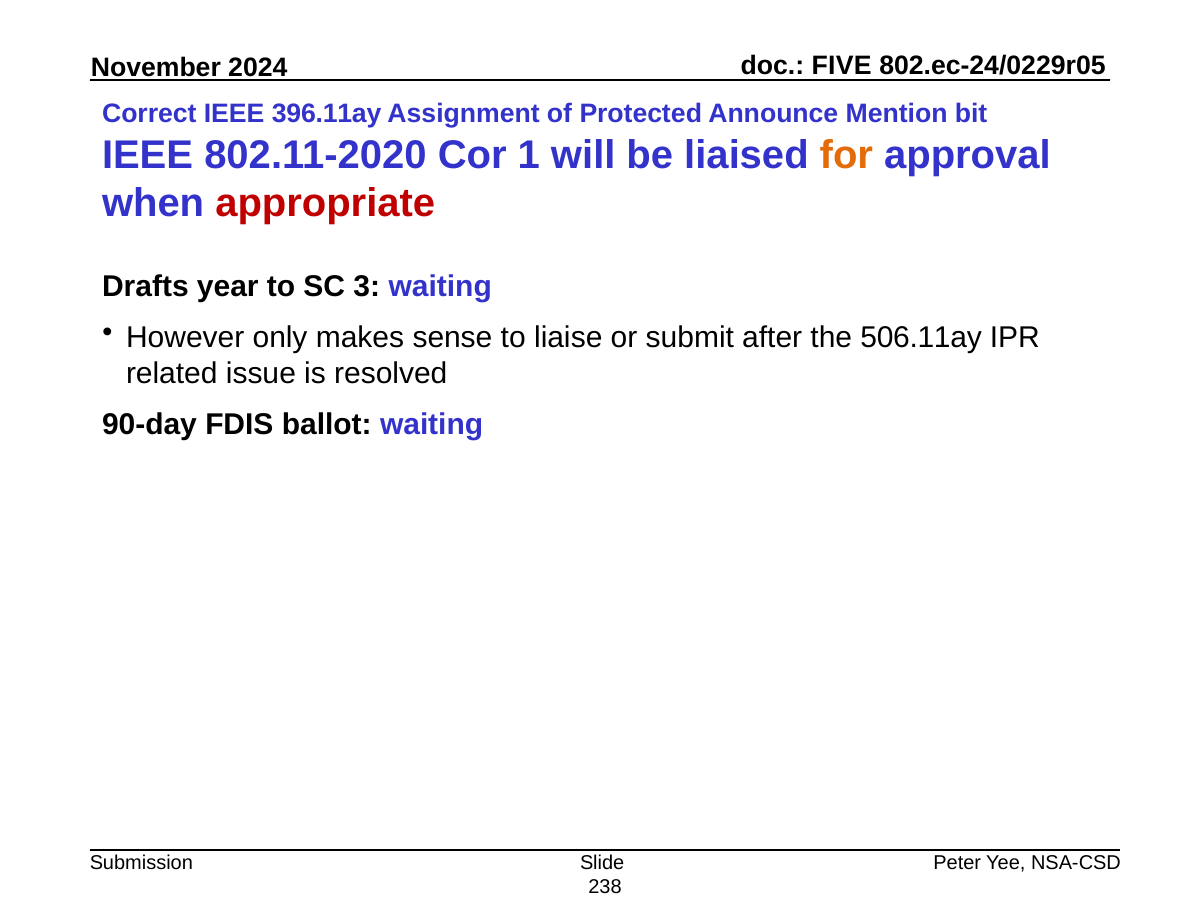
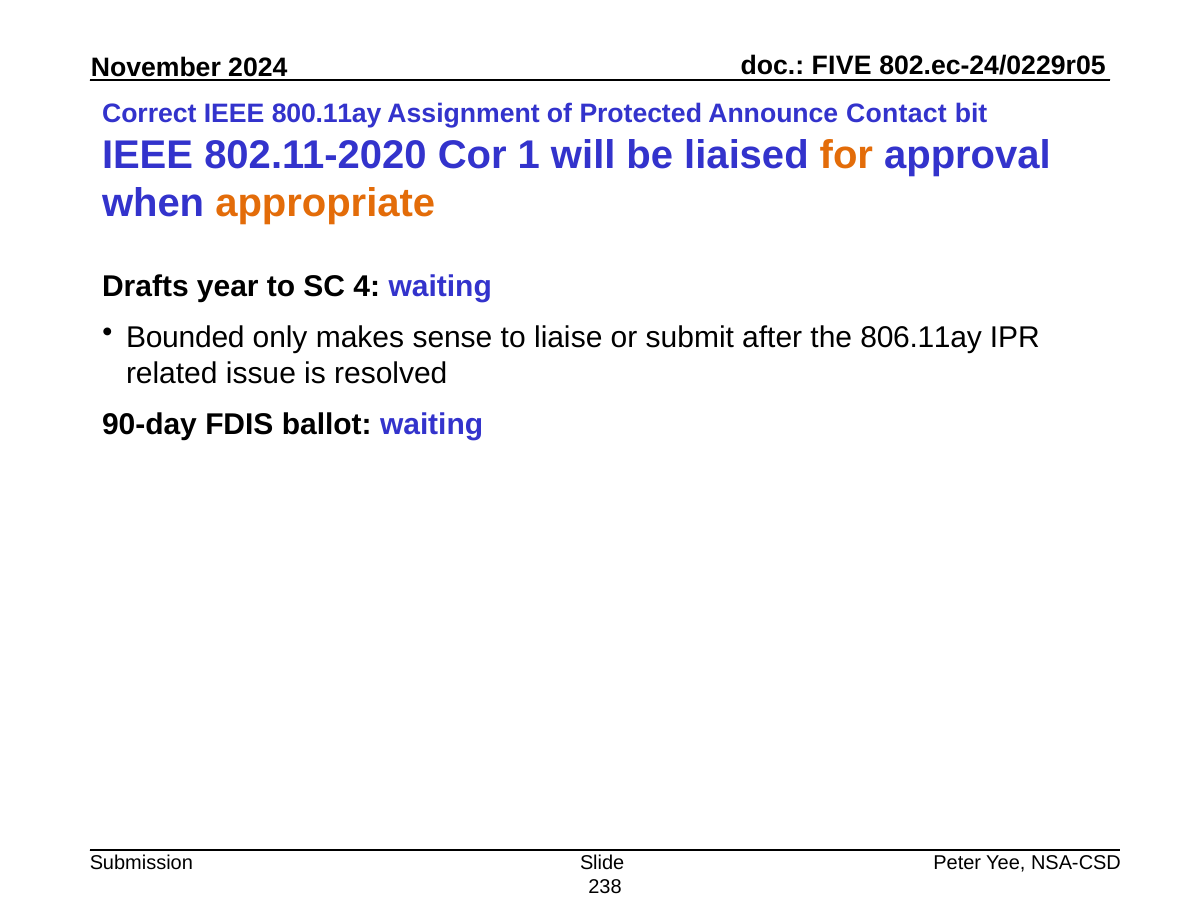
396.11ay: 396.11ay -> 800.11ay (327, 114)
Mention: Mention -> Contact (896, 114)
appropriate colour: red -> orange (325, 203)
3: 3 -> 4 (367, 286)
However: However -> Bounded (185, 337)
506.11ay: 506.11ay -> 806.11ay (921, 337)
